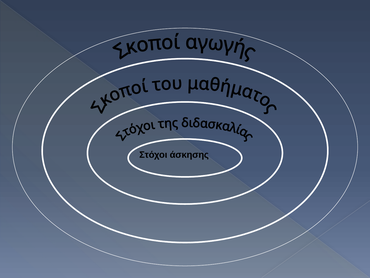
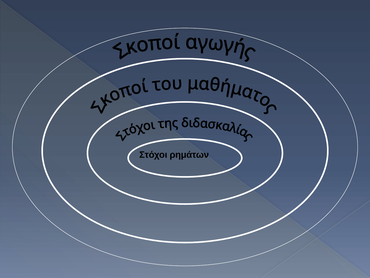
άσκησης: άσκησης -> ρημάτων (189, 154)
